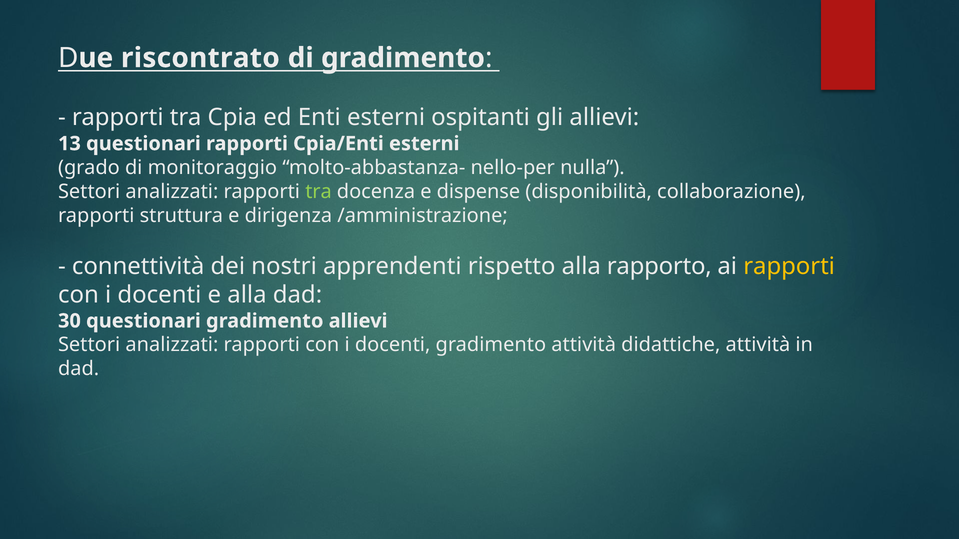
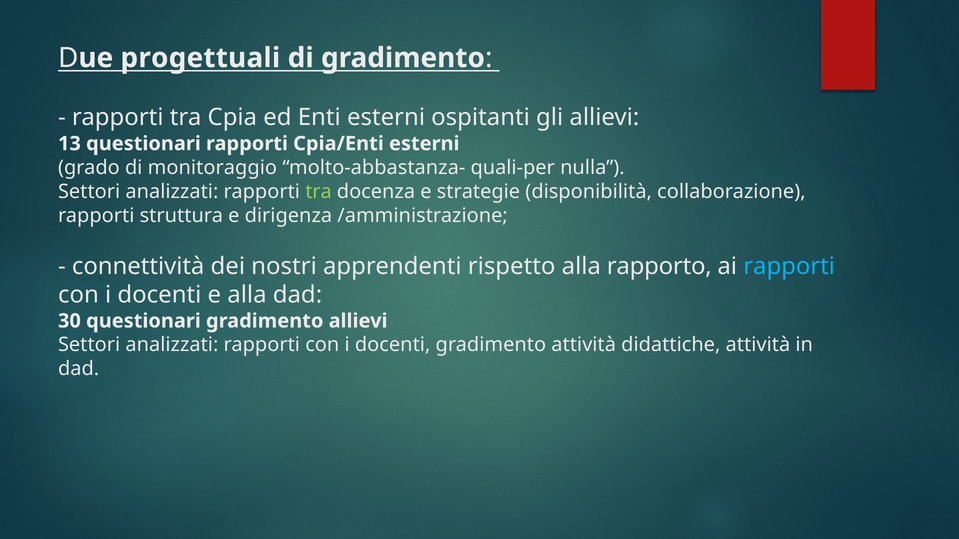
riscontrato: riscontrato -> progettuali (200, 58)
nello-per: nello-per -> quali-per (513, 168)
dispense: dispense -> strategie (478, 192)
rapporti colour: yellow -> light blue (789, 266)
